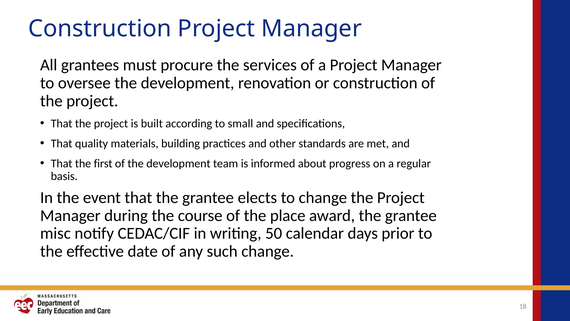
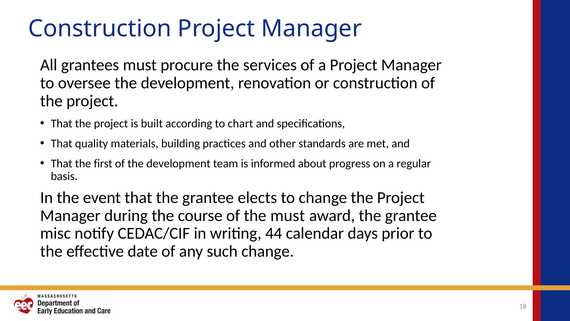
small: small -> chart (240, 123)
the place: place -> must (288, 215)
50: 50 -> 44 (274, 233)
